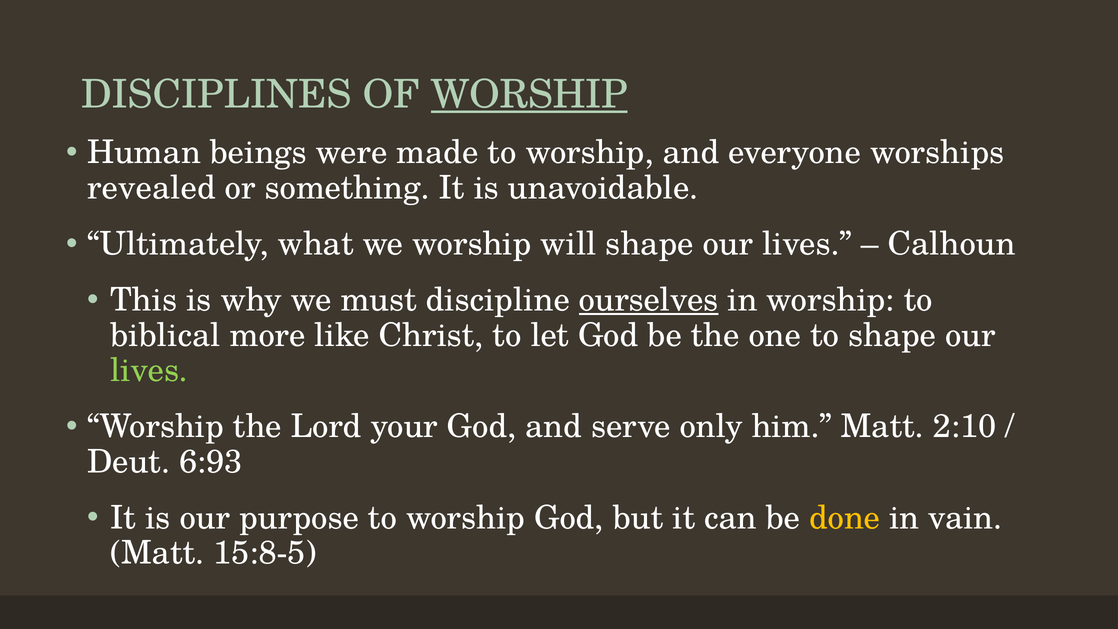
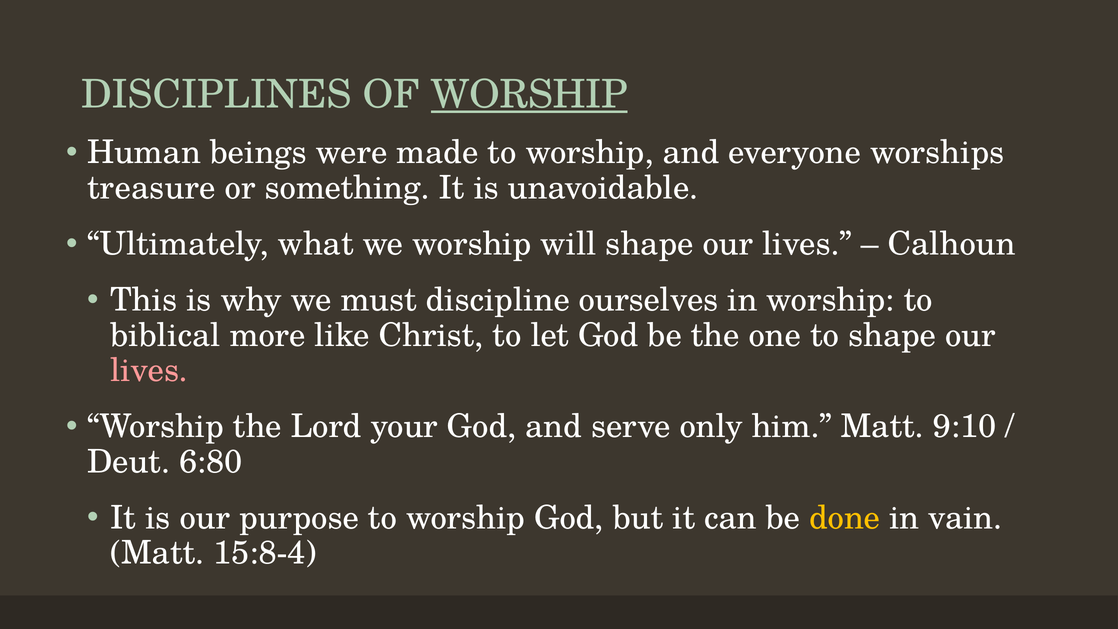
revealed: revealed -> treasure (151, 188)
ourselves underline: present -> none (649, 300)
lives colour: light green -> pink (149, 370)
2:10: 2:10 -> 9:10 (965, 427)
6:93: 6:93 -> 6:80 (211, 462)
15:8-5: 15:8-5 -> 15:8-4 (265, 553)
